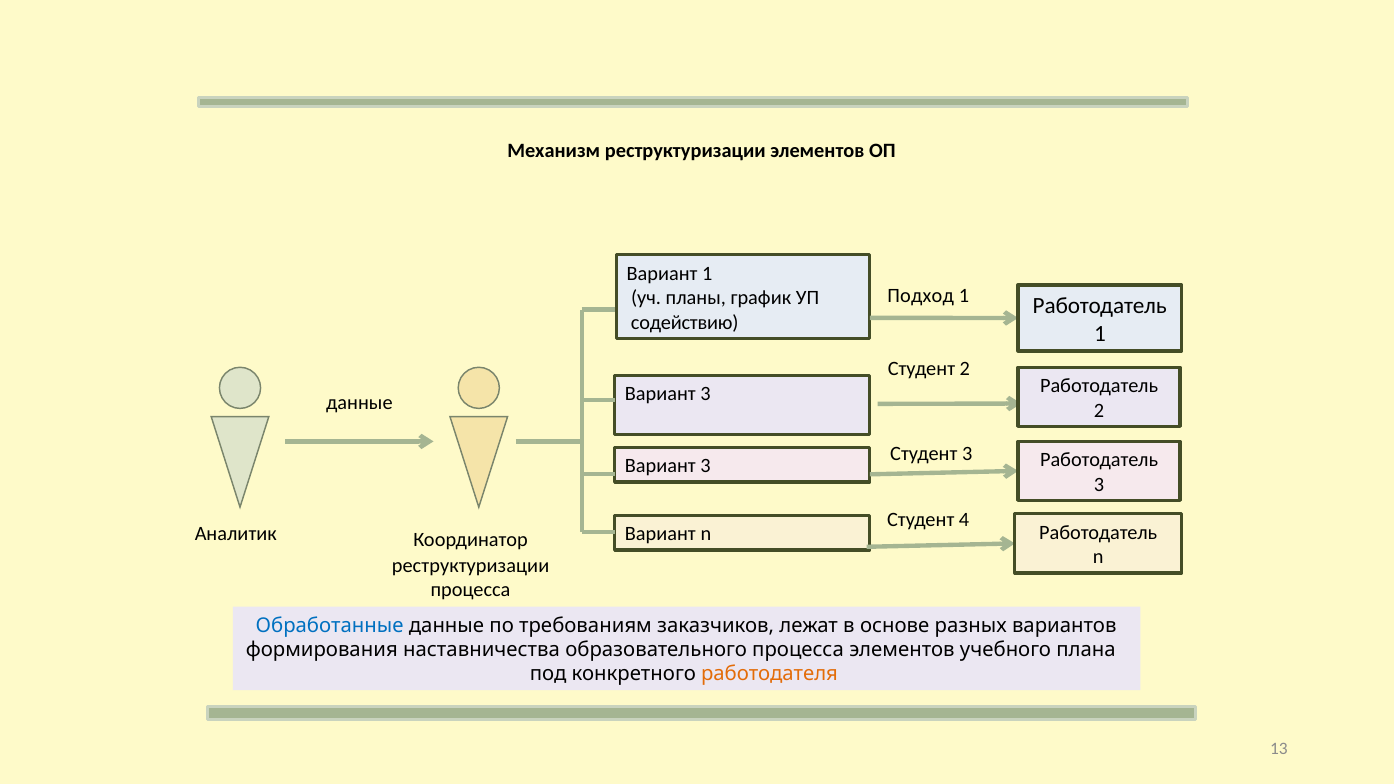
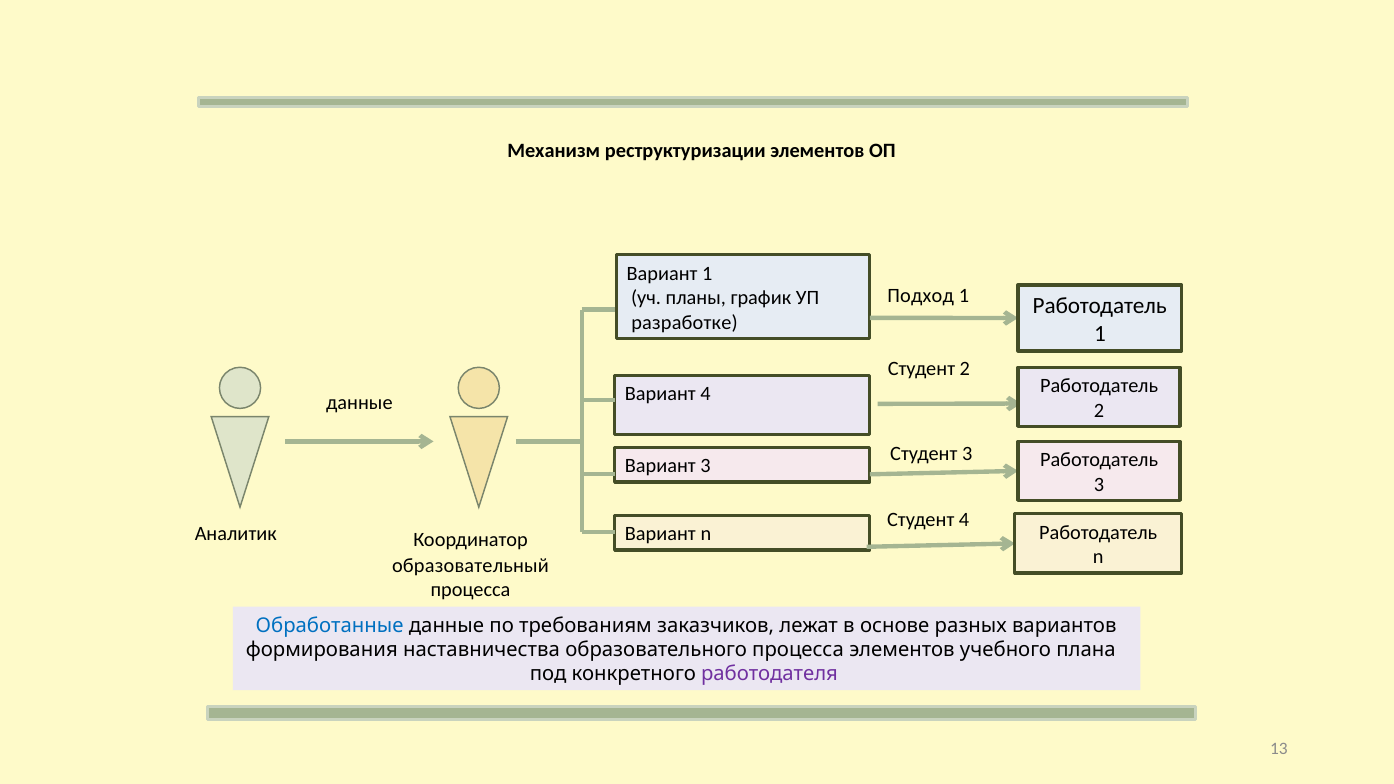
содействию: содействию -> разработке (685, 322)
3: 3 -> 4 (706, 394)
реструктуризации: реструктуризации -> образовательный (470, 566)
работодателя colour: orange -> purple (770, 674)
